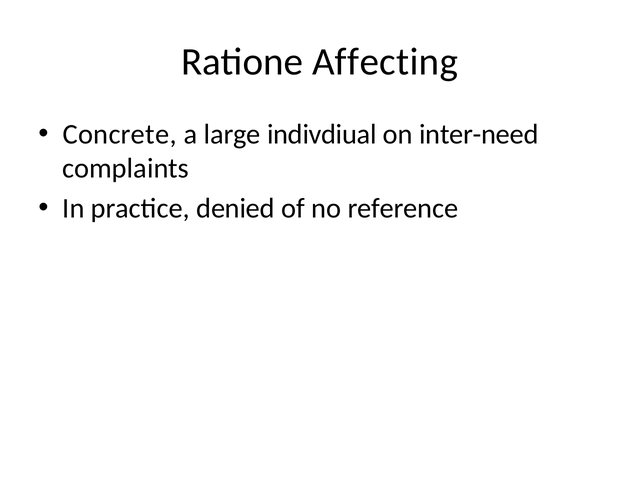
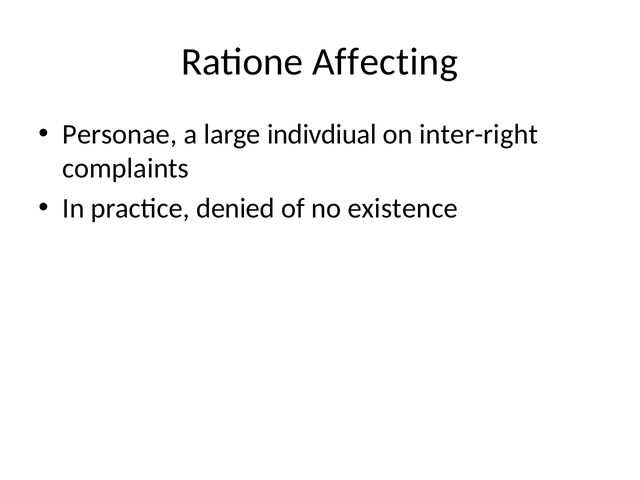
Concrete: Concrete -> Personae (120, 134)
inter-need: inter-need -> inter-right (479, 134)
reference: reference -> existence (403, 208)
